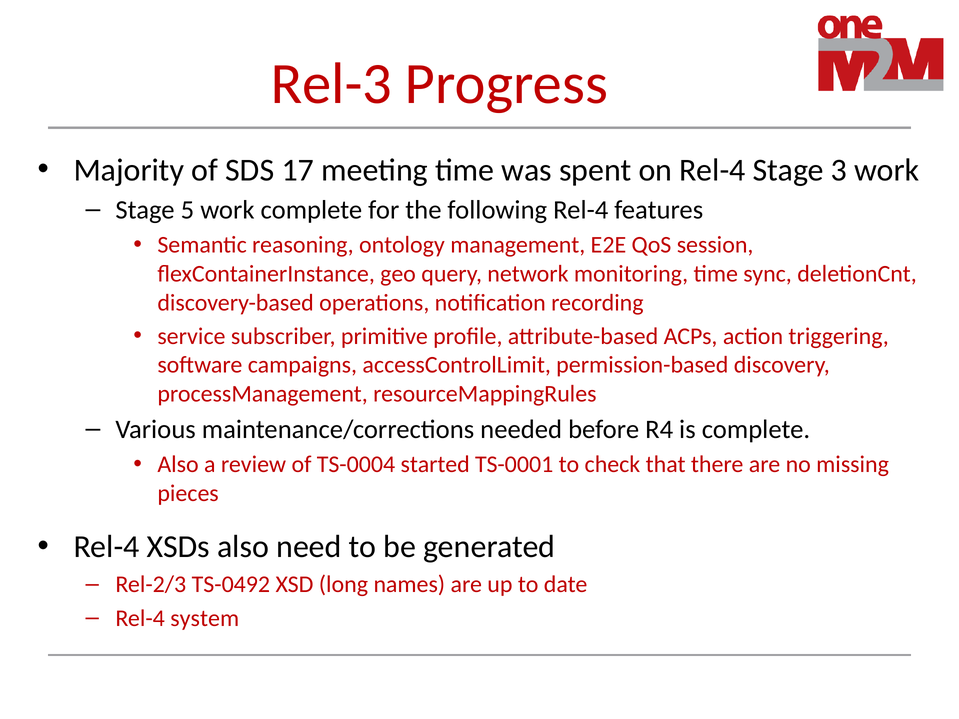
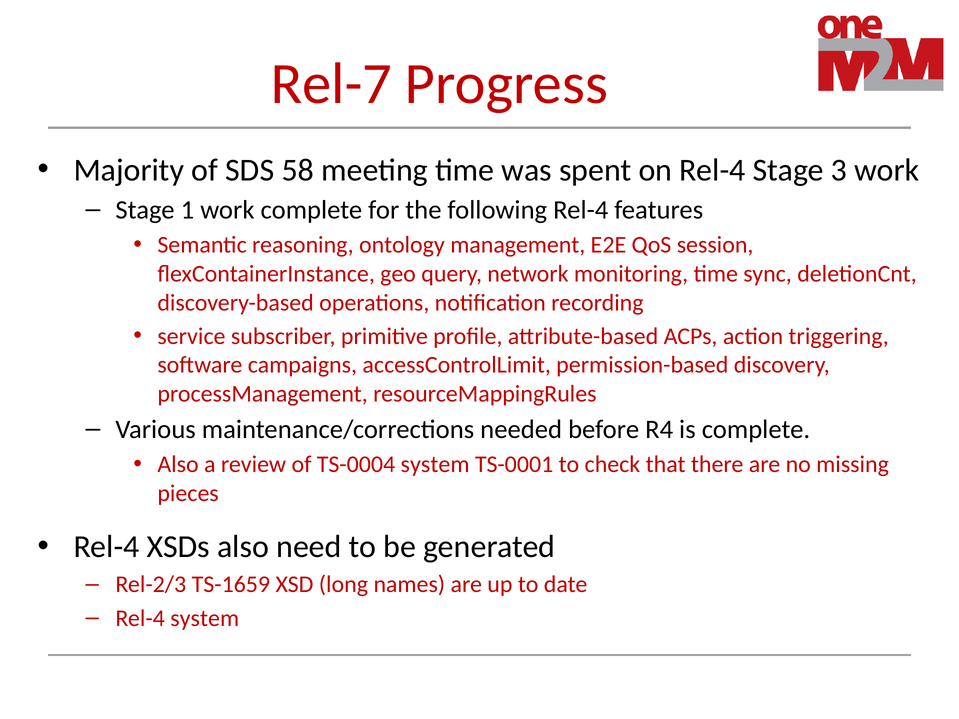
Rel-3: Rel-3 -> Rel-7 (331, 84)
17: 17 -> 58 (298, 170)
5: 5 -> 1 (187, 210)
TS-0004 started: started -> system (435, 465)
TS-0492: TS-0492 -> TS-1659 (231, 585)
